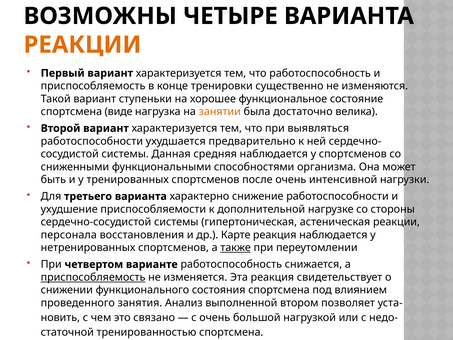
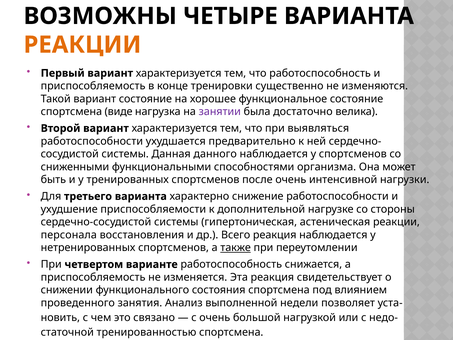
вариант ступеньки: ступеньки -> состояние (145, 99)
занятии colour: orange -> purple (220, 112)
средняя: средняя -> данного (215, 154)
Карте: Карте -> Всего (236, 235)
приспособляемость underline: present -> none (93, 277)
втором: втором -> недели (299, 303)
